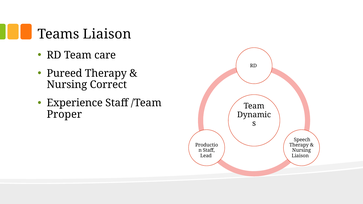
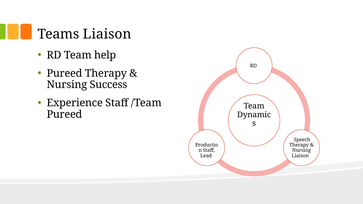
care: care -> help (105, 55)
Correct: Correct -> Success (108, 85)
Proper: Proper -> Pureed (64, 115)
